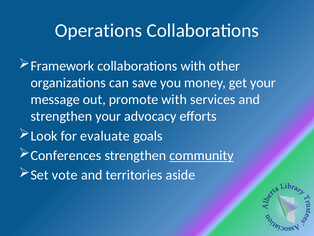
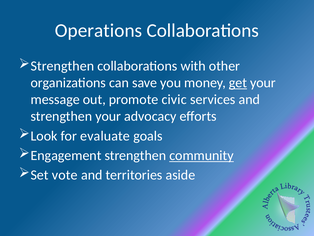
Framework: Framework -> Strengthen (62, 66)
get underline: none -> present (238, 83)
promote with: with -> civic (174, 99)
Conferences: Conferences -> Engagement (66, 155)
